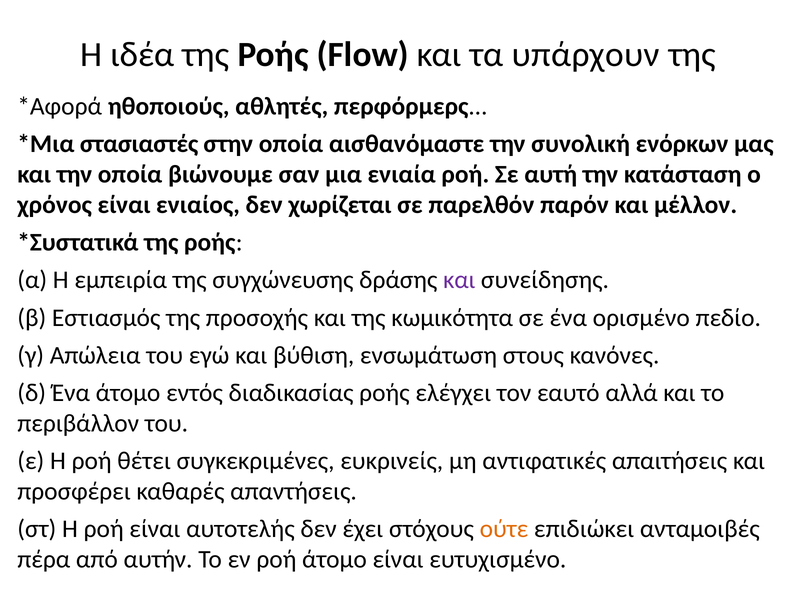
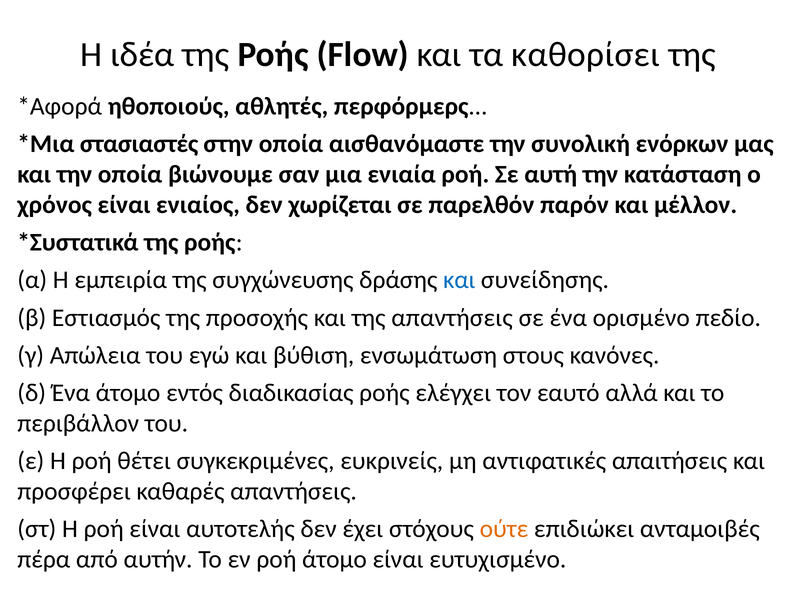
υπάρχουν: υπάρχουν -> καθορίσει (586, 55)
και colour: purple -> blue (459, 280)
της κωμικότητα: κωμικότητα -> απαντήσεις (452, 318)
